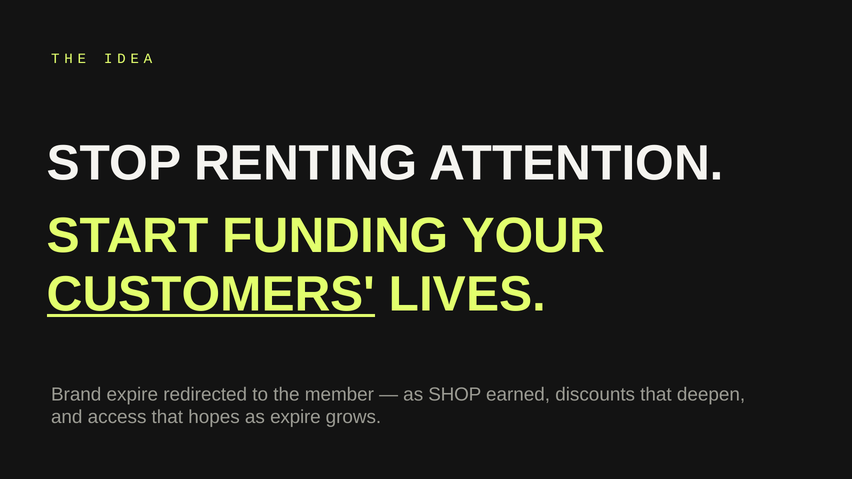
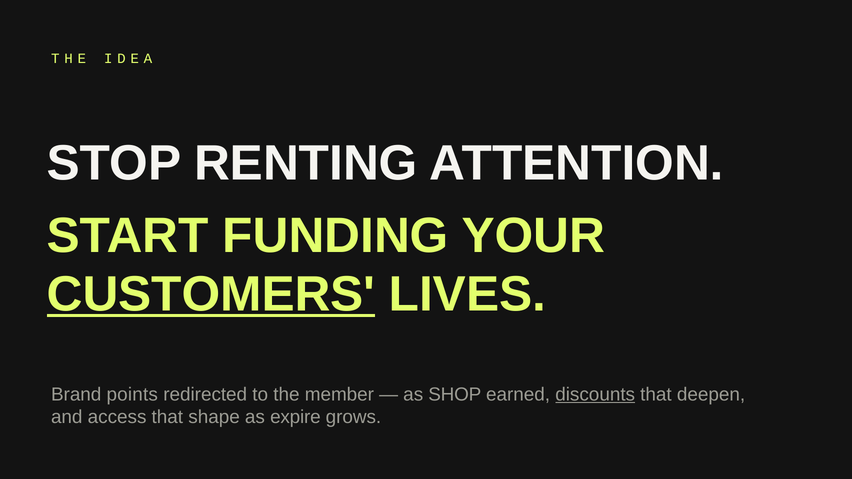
Brand expire: expire -> points (132, 395)
discounts underline: none -> present (595, 395)
hopes: hopes -> shape (214, 417)
